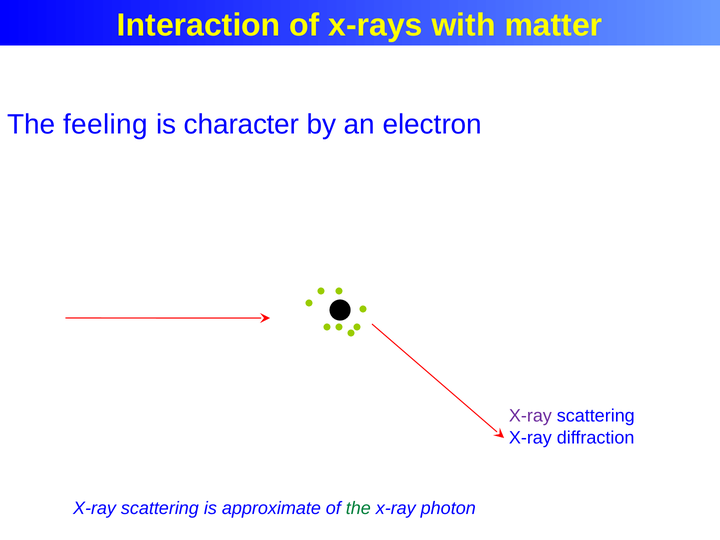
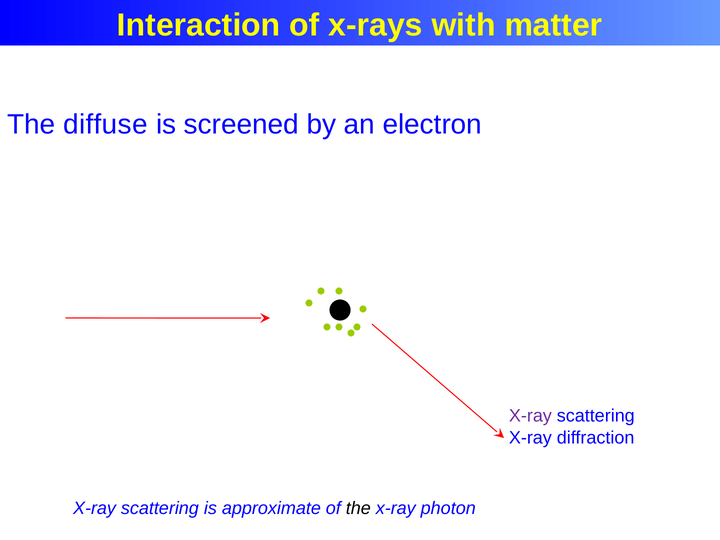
feeling: feeling -> diffuse (106, 124)
character: character -> screened (241, 124)
the colour: green -> black (358, 508)
